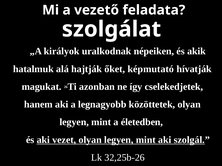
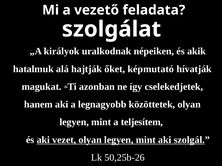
életedben: életedben -> teljesítem (142, 122)
32,25b-26: 32,25b-26 -> 50,25b-26 (125, 158)
